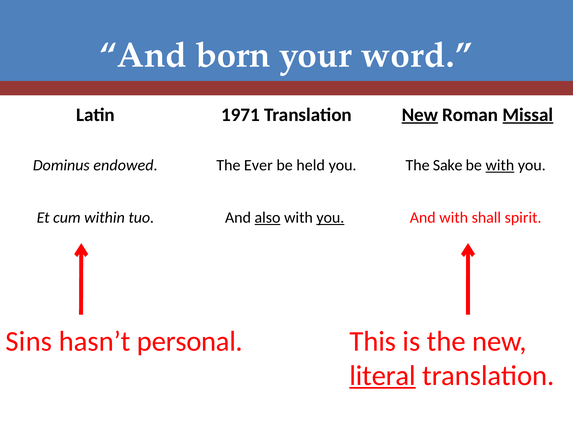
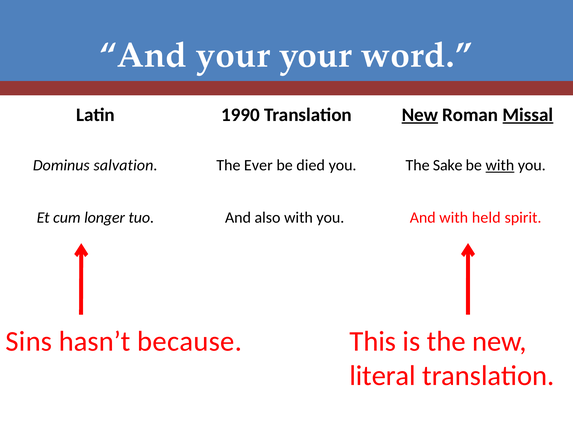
And born: born -> your (233, 55)
1971: 1971 -> 1990 (240, 115)
endowed: endowed -> salvation (126, 166)
held: held -> died (311, 166)
within: within -> longer (105, 218)
also underline: present -> none (267, 218)
you underline: present -> none (330, 218)
shall: shall -> held (486, 218)
personal: personal -> because (190, 342)
literal underline: present -> none (383, 376)
